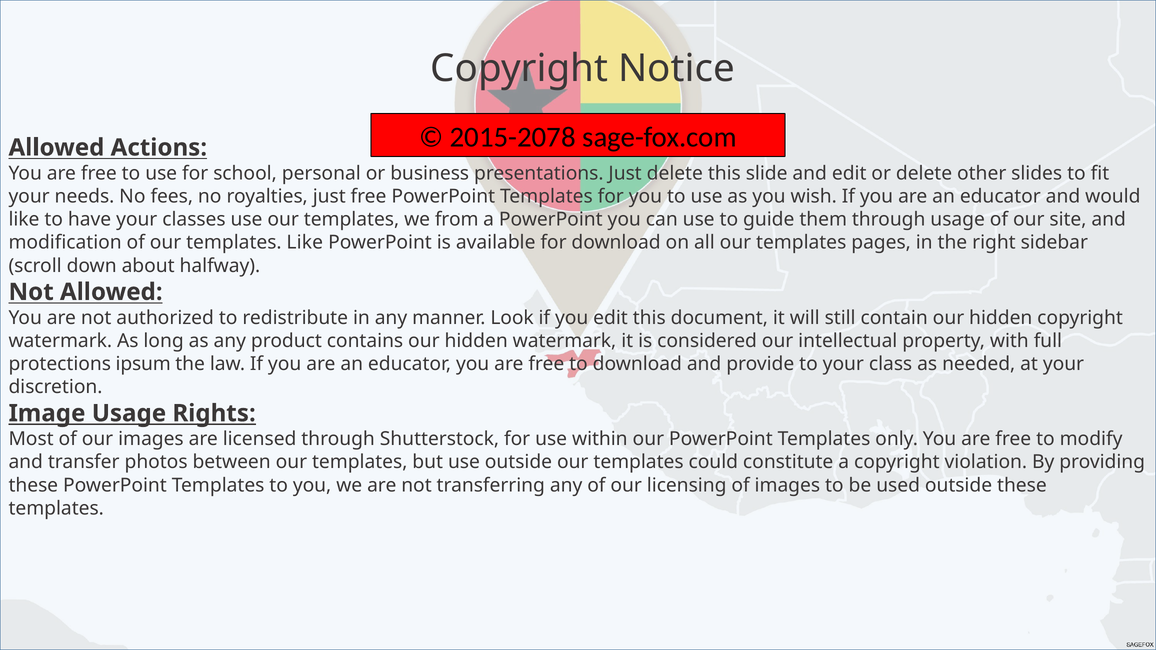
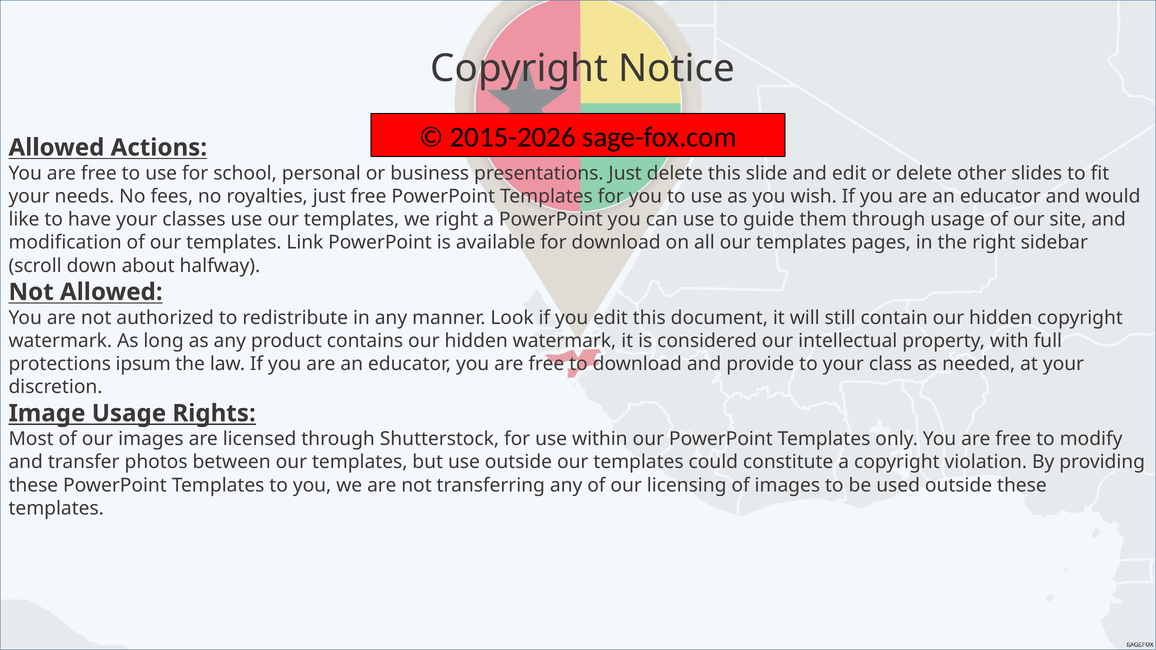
2015-2078: 2015-2078 -> 2015-2026 (513, 137)
we from: from -> right (457, 220)
templates Like: Like -> Link (305, 243)
